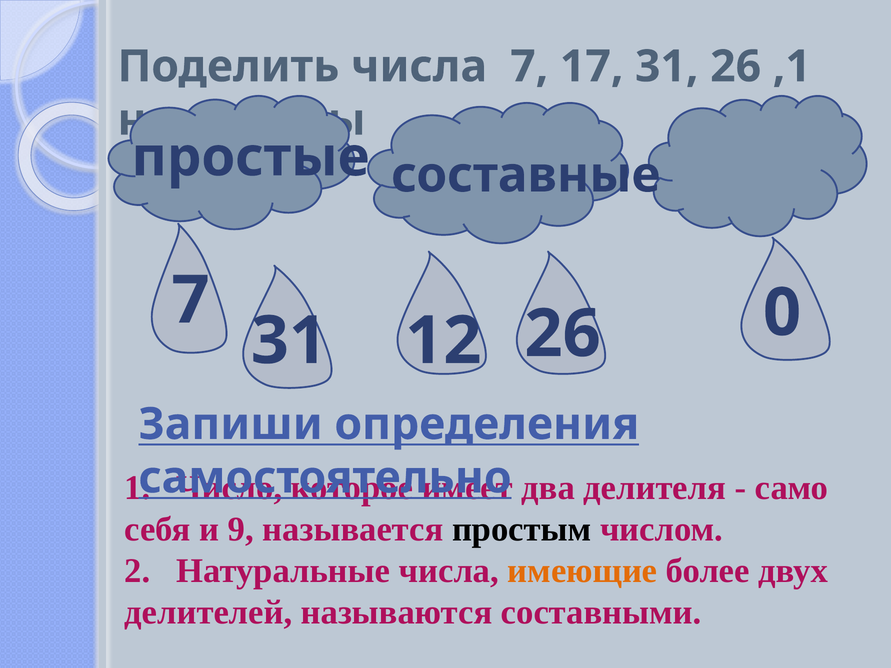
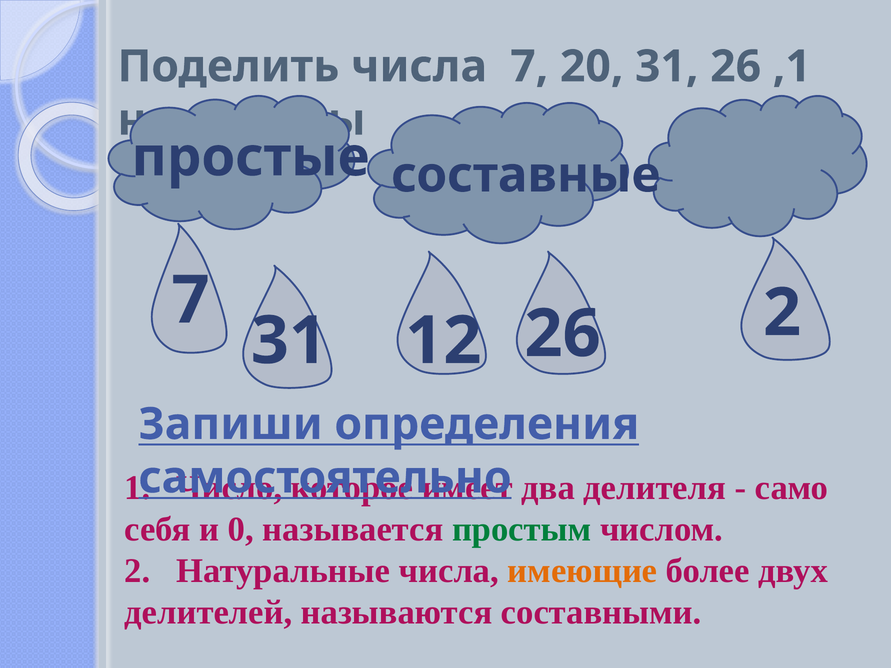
17: 17 -> 20 (592, 67)
12 0: 0 -> 2 (782, 313)
9: 9 -> 0 (241, 530)
простым colour: black -> green (522, 530)
